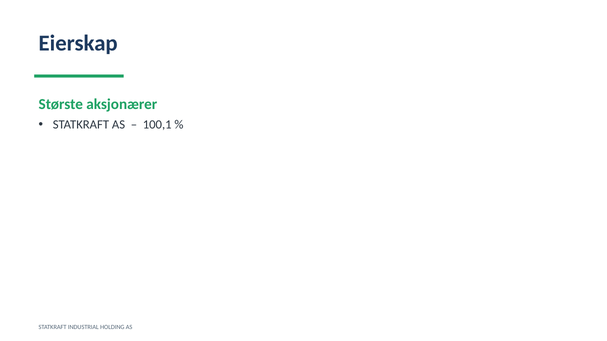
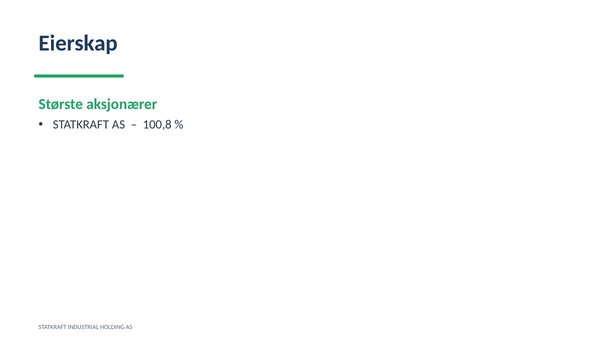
100,1: 100,1 -> 100,8 (157, 125)
